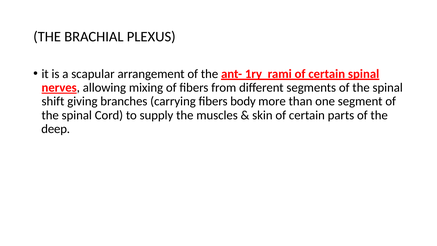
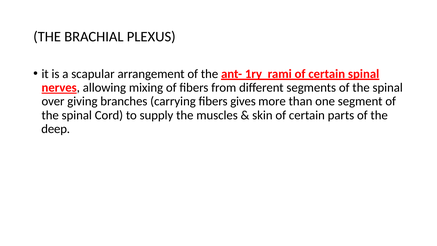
shift: shift -> over (53, 101)
body: body -> gives (243, 101)
